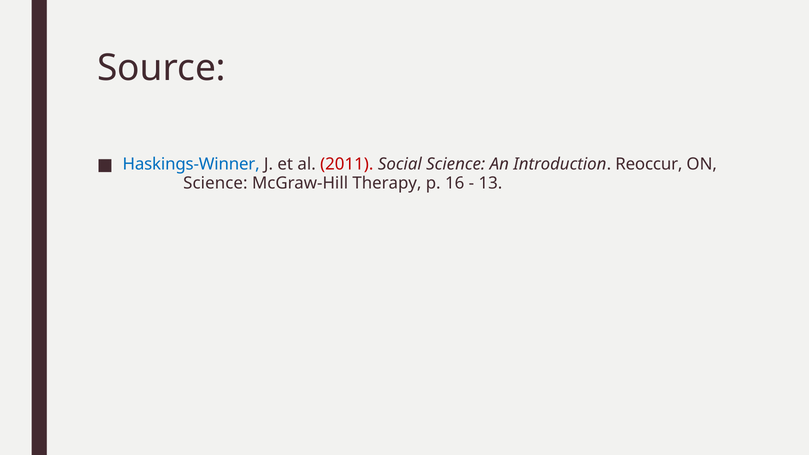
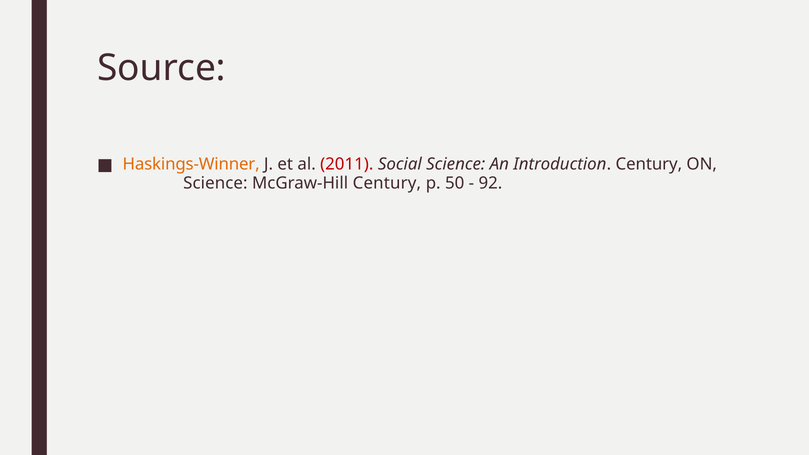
Haskings-Winner colour: blue -> orange (191, 164)
Introduction Reoccur: Reoccur -> Century (649, 164)
McGraw-Hill Therapy: Therapy -> Century (387, 183)
16: 16 -> 50 (455, 183)
13: 13 -> 92 (490, 183)
